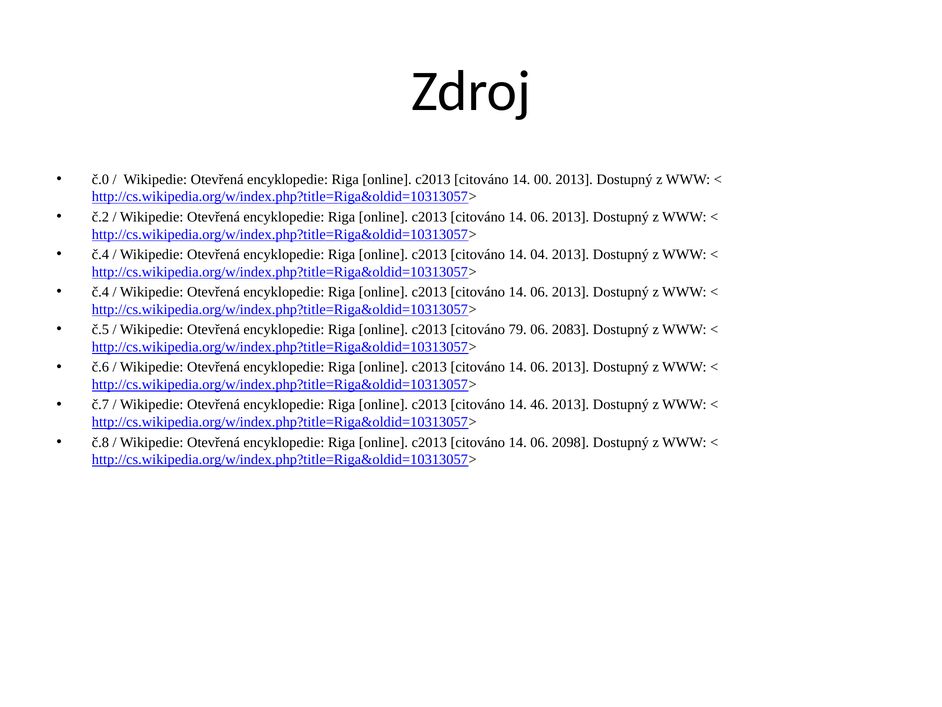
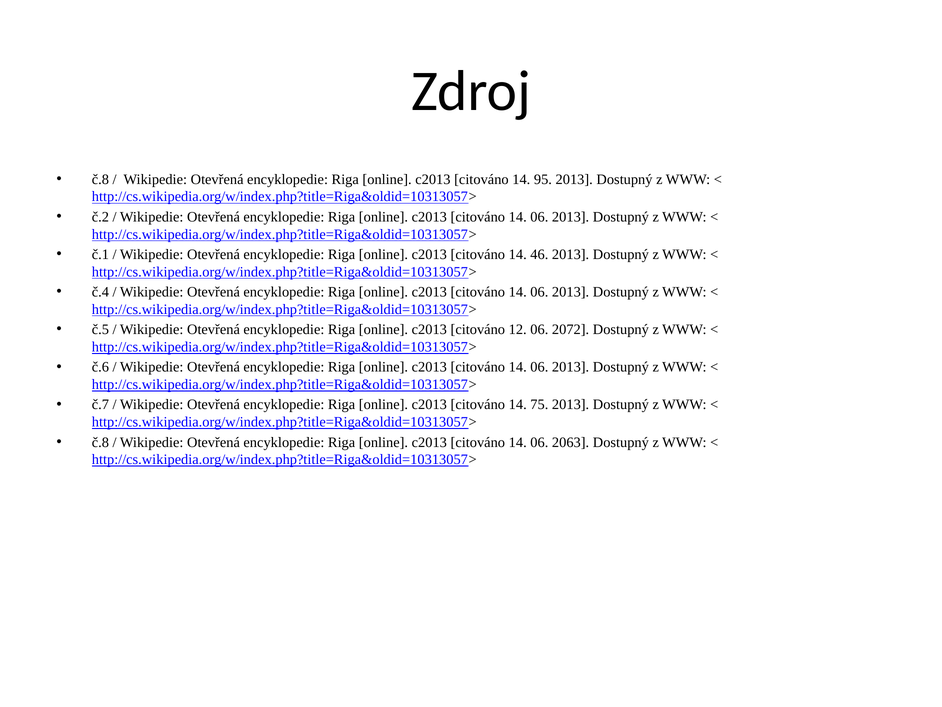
č.0: č.0 -> č.8 (100, 179)
00: 00 -> 95 (543, 179)
č.4: č.4 -> č.1 (100, 254)
04: 04 -> 46 (539, 254)
79: 79 -> 12 (518, 329)
2083: 2083 -> 2072 (571, 329)
46: 46 -> 75 (539, 404)
2098: 2098 -> 2063 (571, 442)
